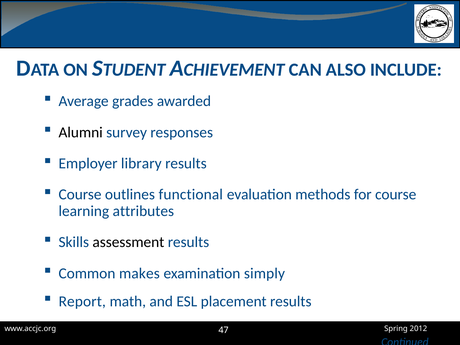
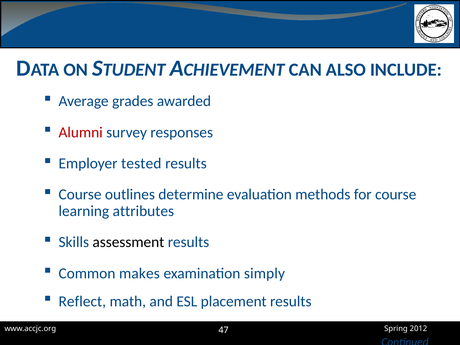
Alumni colour: black -> red (81, 132)
library: library -> tested (141, 163)
functional: functional -> determine (191, 195)
Report: Report -> Reflect (82, 301)
